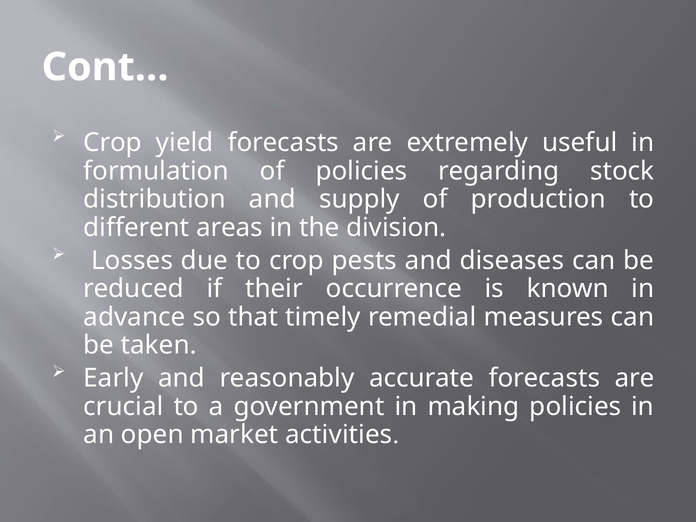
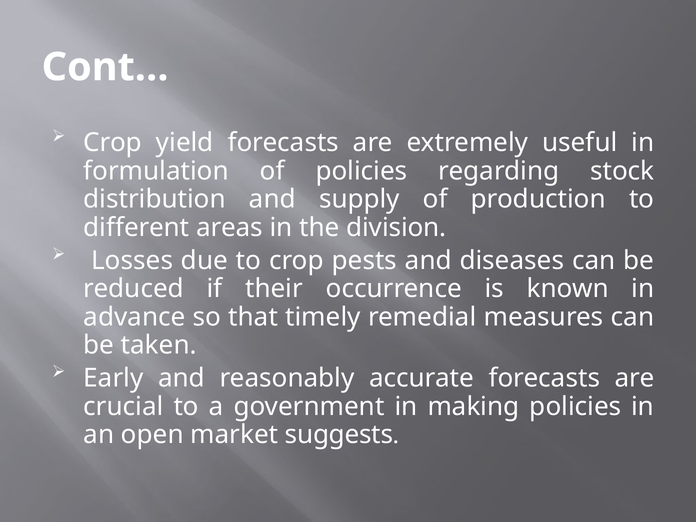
activities: activities -> suggests (339, 435)
